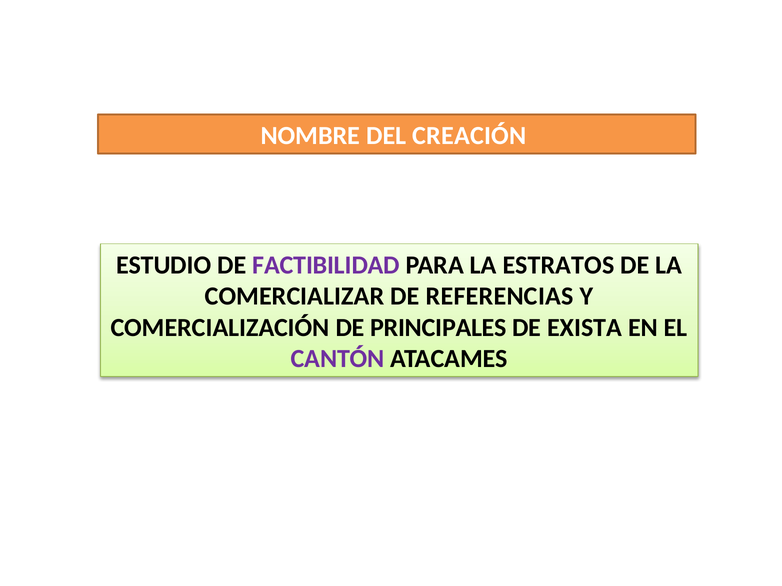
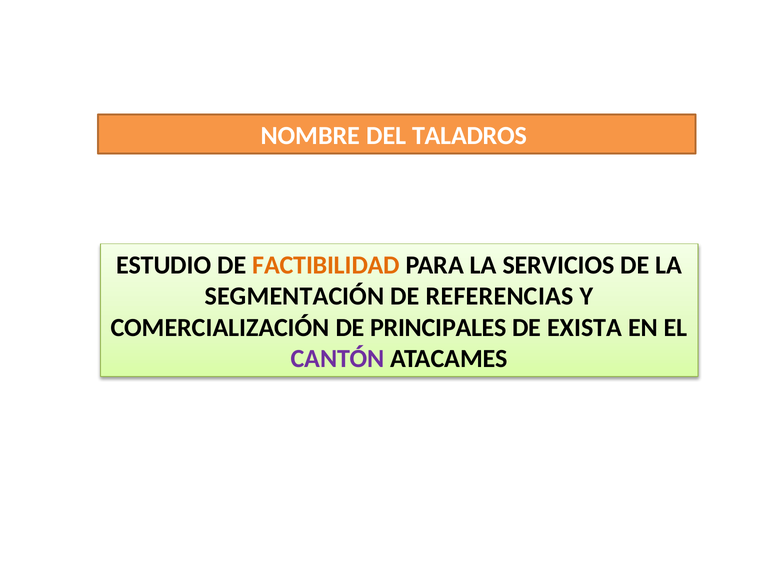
CREACIÓN: CREACIÓN -> TALADROS (470, 136)
FACTIBILIDAD colour: purple -> orange (326, 265)
ESTRATOS: ESTRATOS -> SERVICIOS (559, 265)
COMERCIALIZAR: COMERCIALIZAR -> SEGMENTACIÓN (295, 297)
